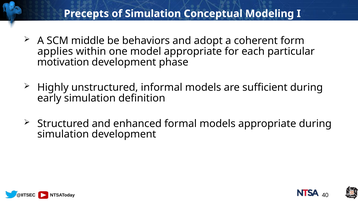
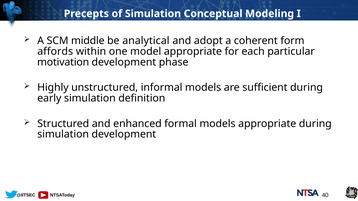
behaviors: behaviors -> analytical (146, 41)
applies: applies -> affords (55, 52)
